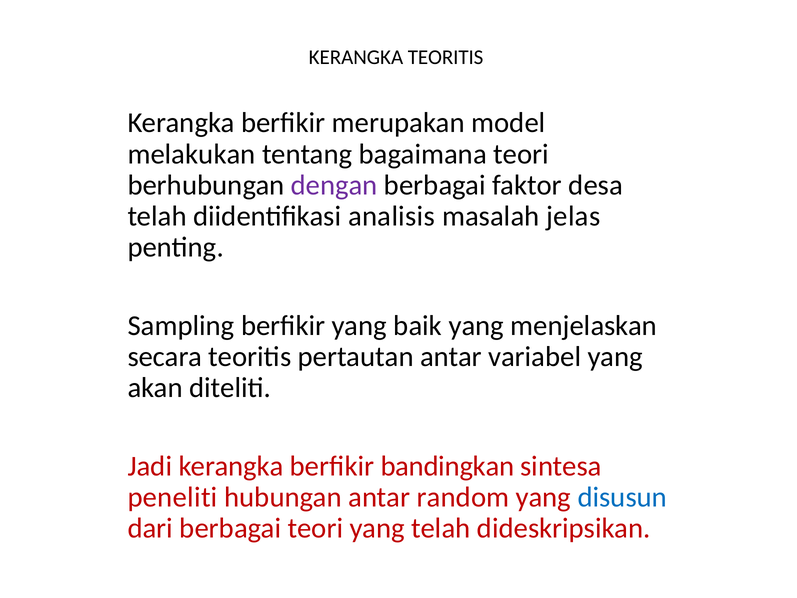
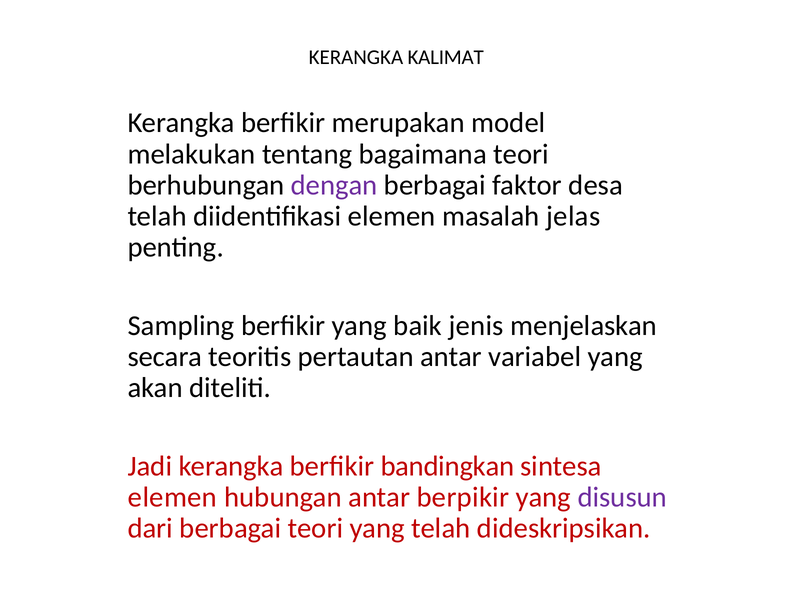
KERANGKA TEORITIS: TEORITIS -> KALIMAT (446, 57)
diidentifikasi analisis: analisis -> elemen (392, 216)
baik yang: yang -> jenis (476, 325)
peneliti: peneliti -> elemen (172, 497)
random: random -> berpikir (463, 497)
disusun colour: blue -> purple (622, 497)
